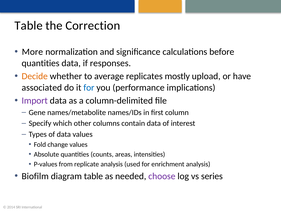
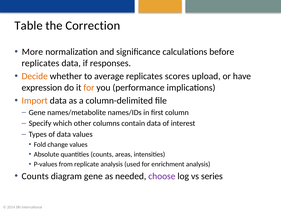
quantities: quantities -> replicates (40, 63)
mostly: mostly -> scores (177, 76)
associated: associated -> expression (42, 87)
for colour: blue -> orange (89, 87)
Import colour: purple -> orange (35, 101)
Biofilm: Biofilm -> Counts (35, 176)
diagram table: table -> gene (93, 176)
